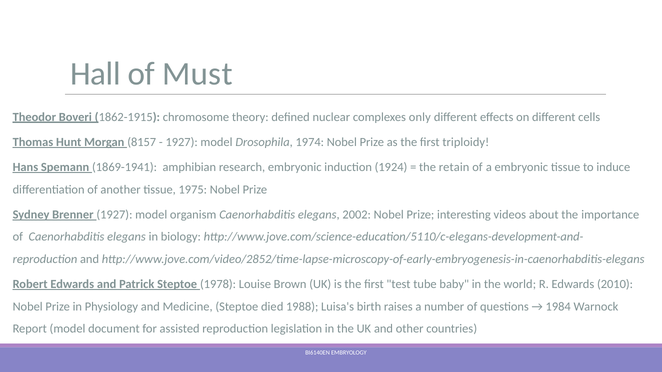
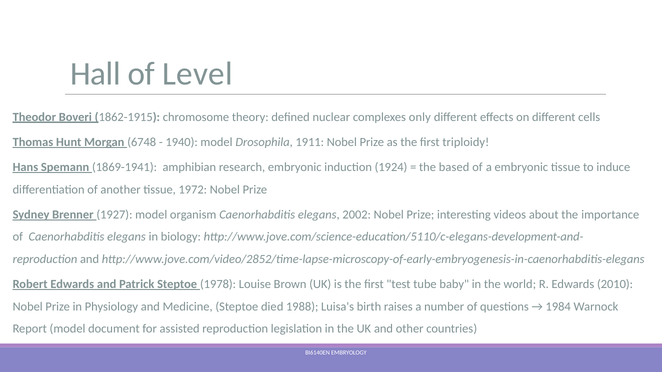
Must: Must -> Level (197, 74)
8157: 8157 -> 6748 (142, 142)
1927: 1927 -> 1940 (182, 142)
1974: 1974 -> 1911 (310, 142)
retain: retain -> based (454, 167)
1975: 1975 -> 1972 (193, 190)
